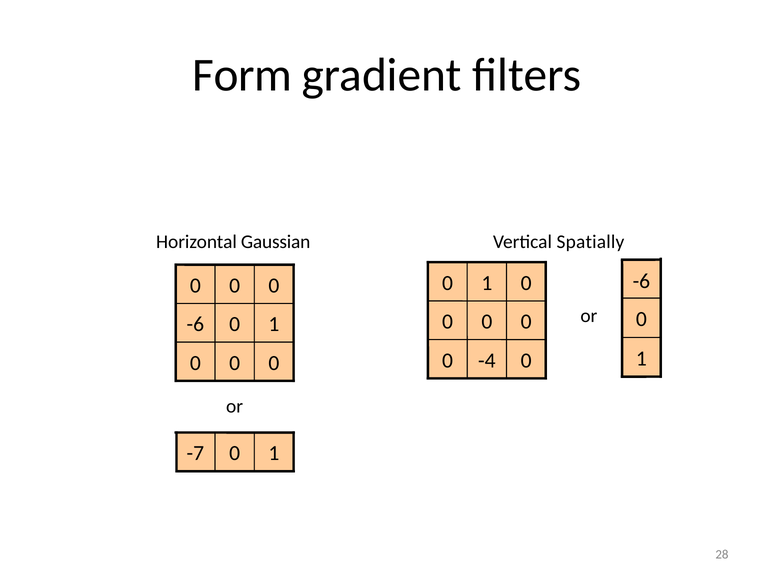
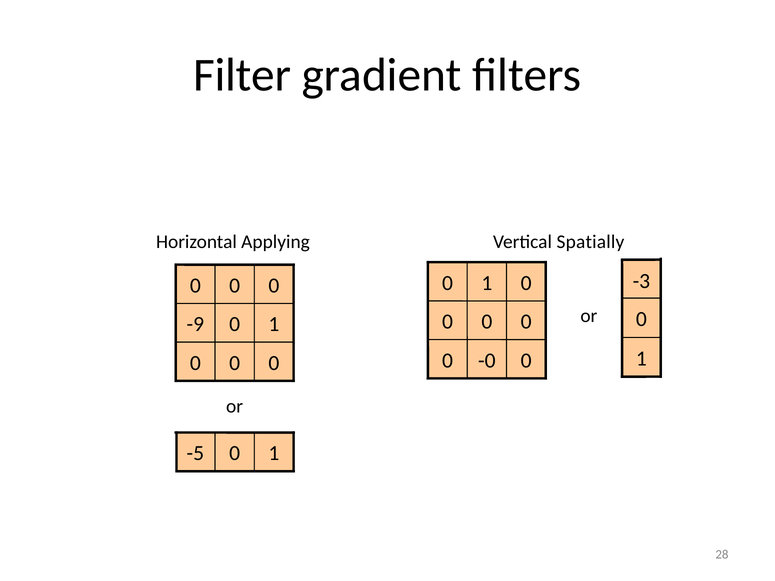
Form: Form -> Filter (242, 75)
Gaussian: Gaussian -> Applying (276, 242)
-6: -6 -> -3 (641, 281)
-6: -6 -> -9 (195, 324)
-4: -4 -> -0 (487, 361)
-7: -7 -> -5 (195, 454)
